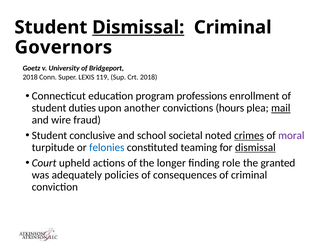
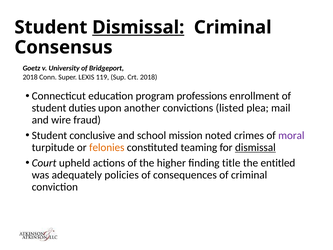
Governors: Governors -> Consensus (63, 47)
hours: hours -> listed (230, 108)
mail underline: present -> none (281, 108)
societal: societal -> mission (186, 135)
crimes underline: present -> none (249, 135)
felonies colour: blue -> orange (107, 147)
longer: longer -> higher (171, 163)
role: role -> title (231, 163)
granted: granted -> entitled (278, 163)
